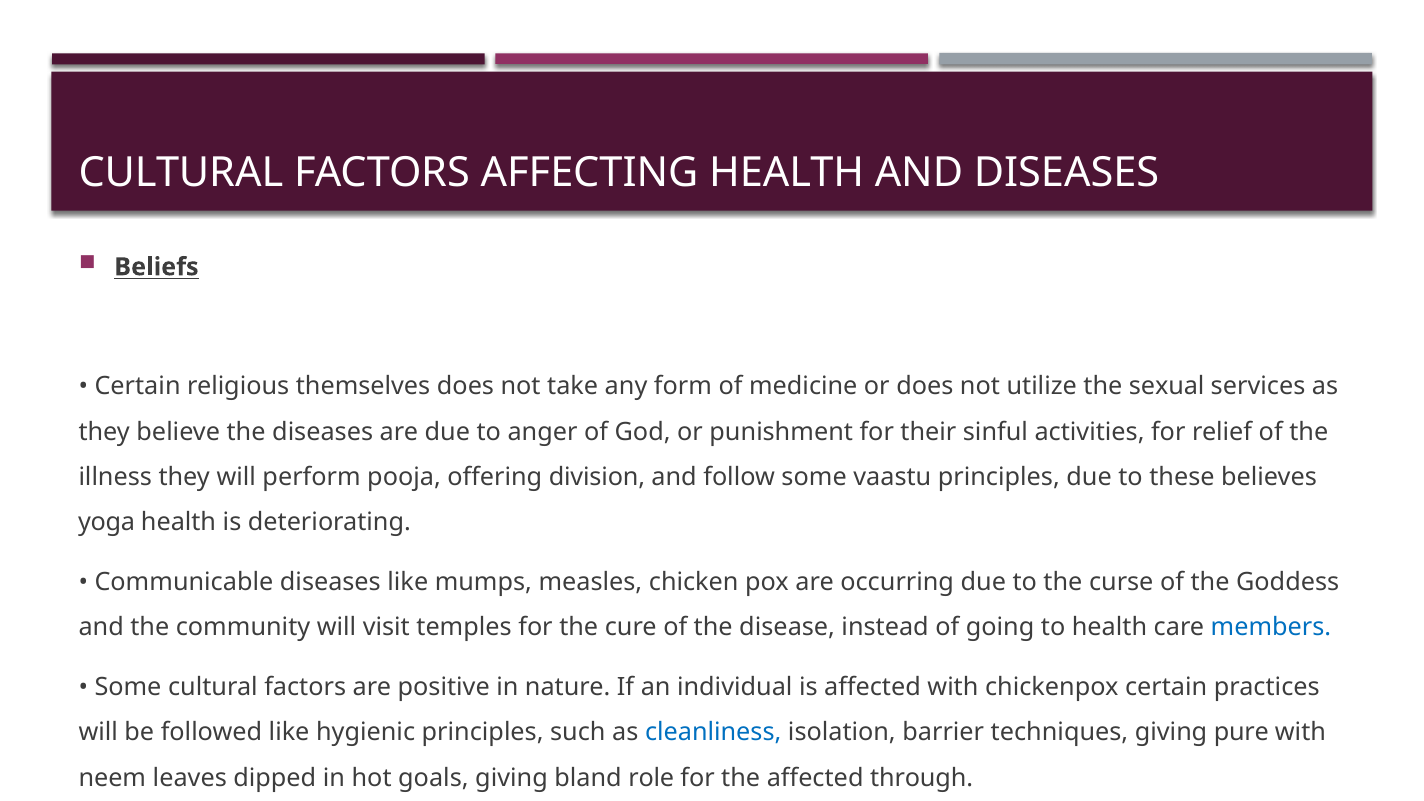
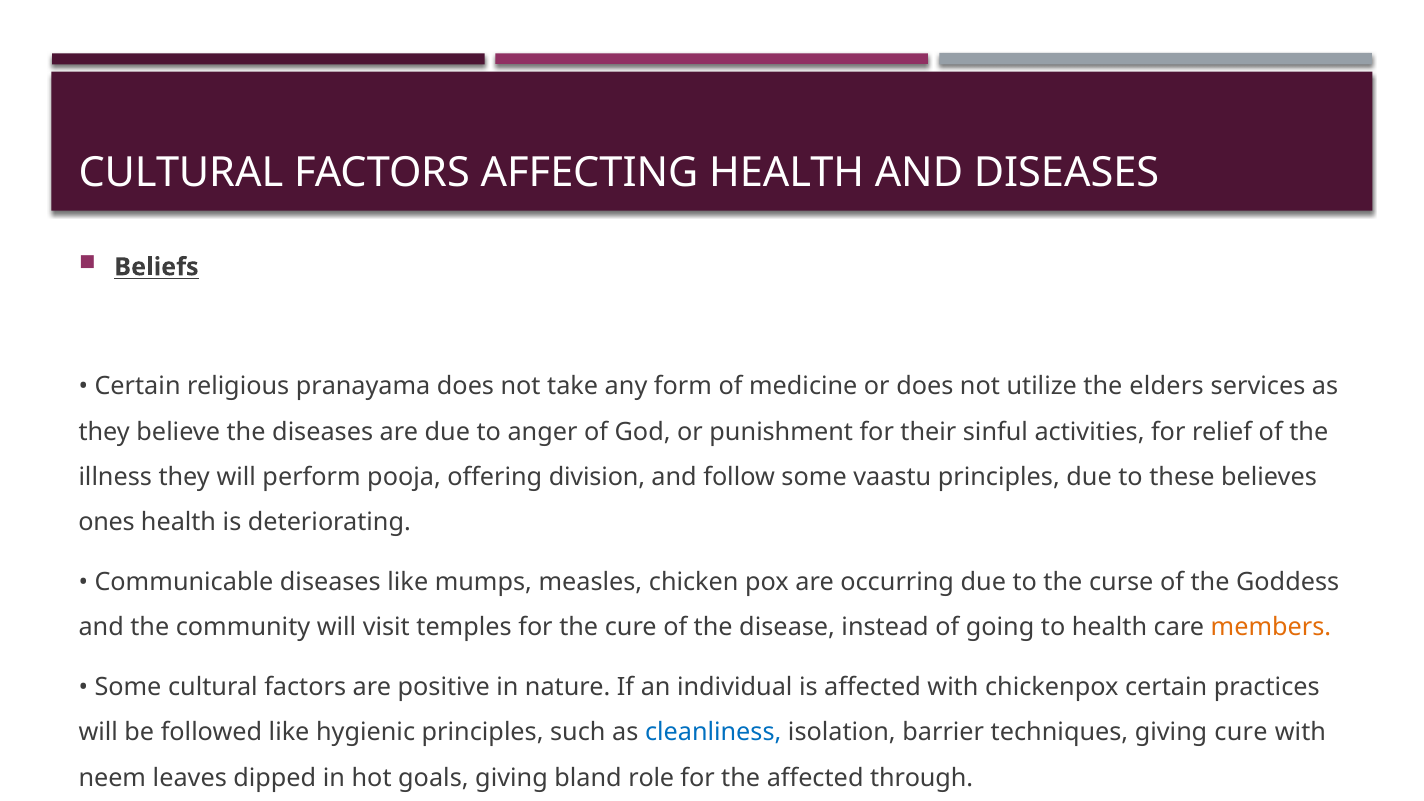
themselves: themselves -> pranayama (363, 386)
sexual: sexual -> elders (1166, 386)
yoga: yoga -> ones (107, 523)
members colour: blue -> orange (1271, 628)
giving pure: pure -> cure (1241, 733)
